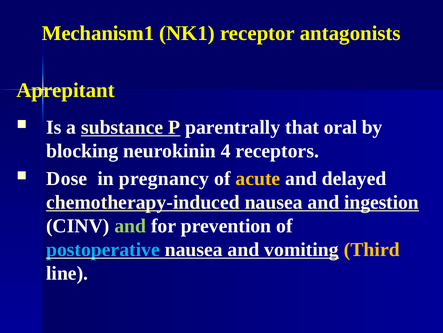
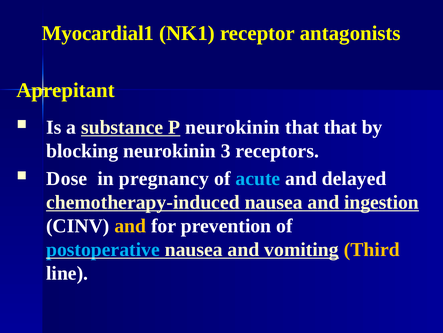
Mechanism1: Mechanism1 -> Myocardial1 (98, 33)
P parentrally: parentrally -> neurokinin (233, 127)
that oral: oral -> that (341, 127)
4: 4 -> 3 (226, 151)
acute colour: yellow -> light blue (258, 178)
and colour: light green -> yellow (130, 225)
